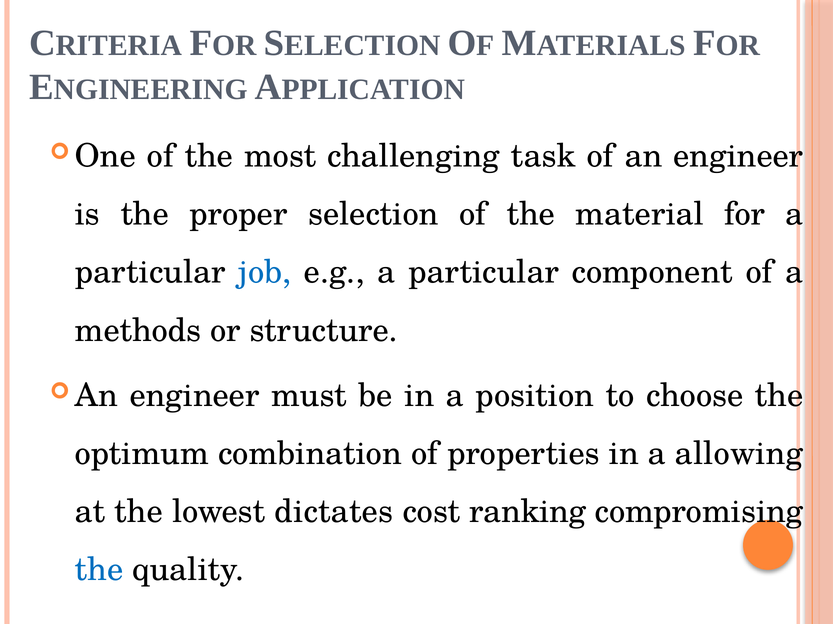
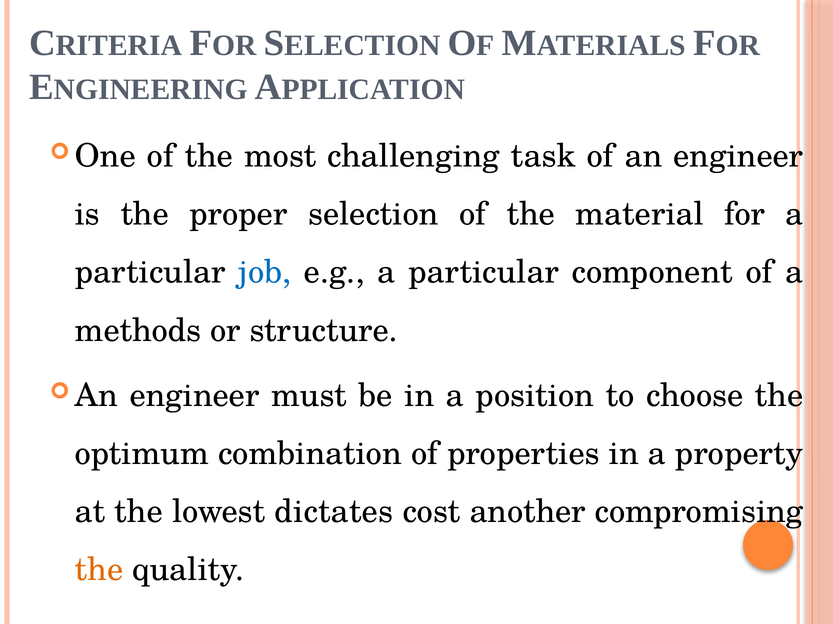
allowing: allowing -> property (739, 454)
ranking: ranking -> another (528, 512)
the colour: blue -> orange (99, 570)
